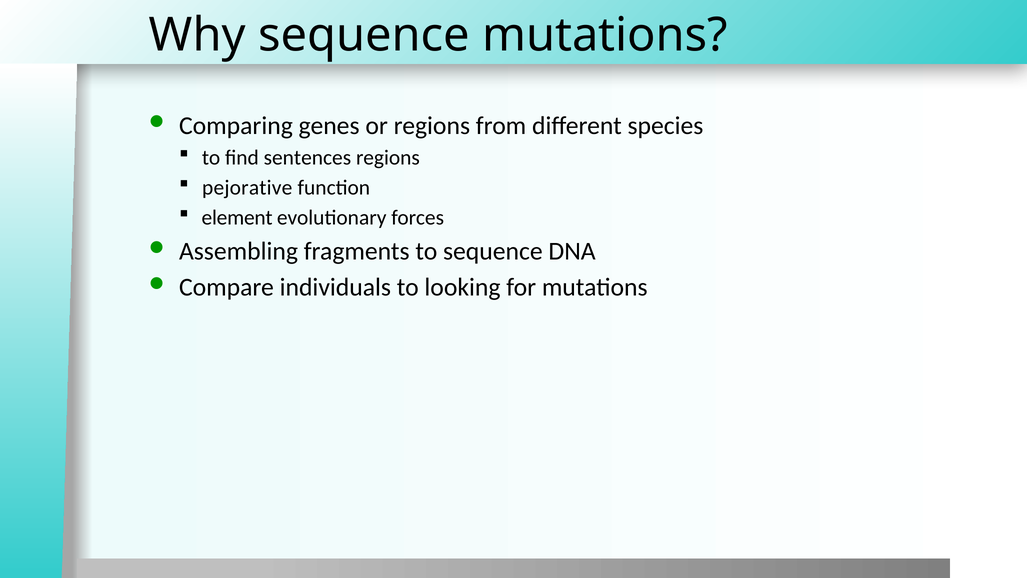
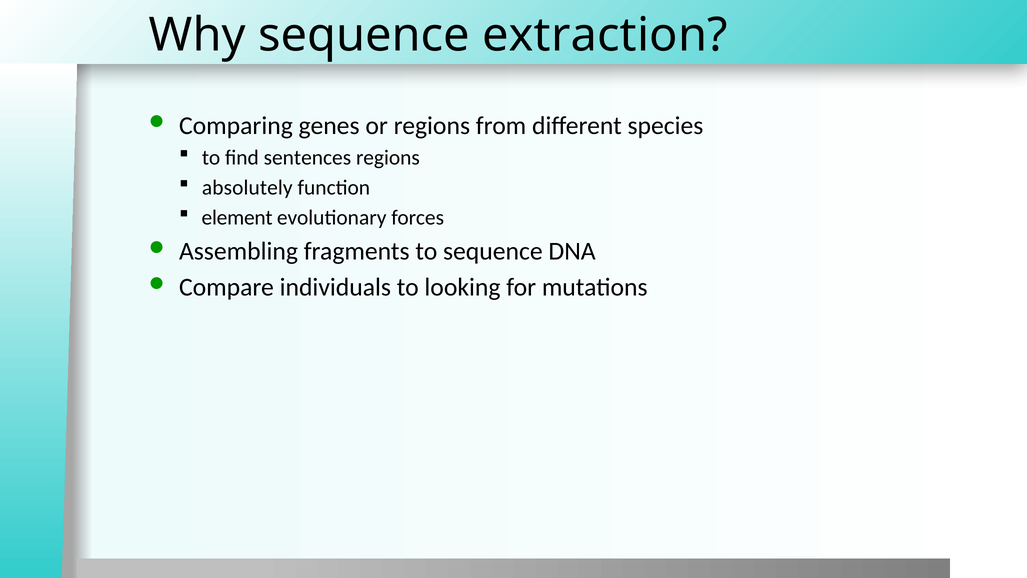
sequence mutations: mutations -> extraction (605, 35)
pejorative: pejorative -> absolutely (247, 188)
